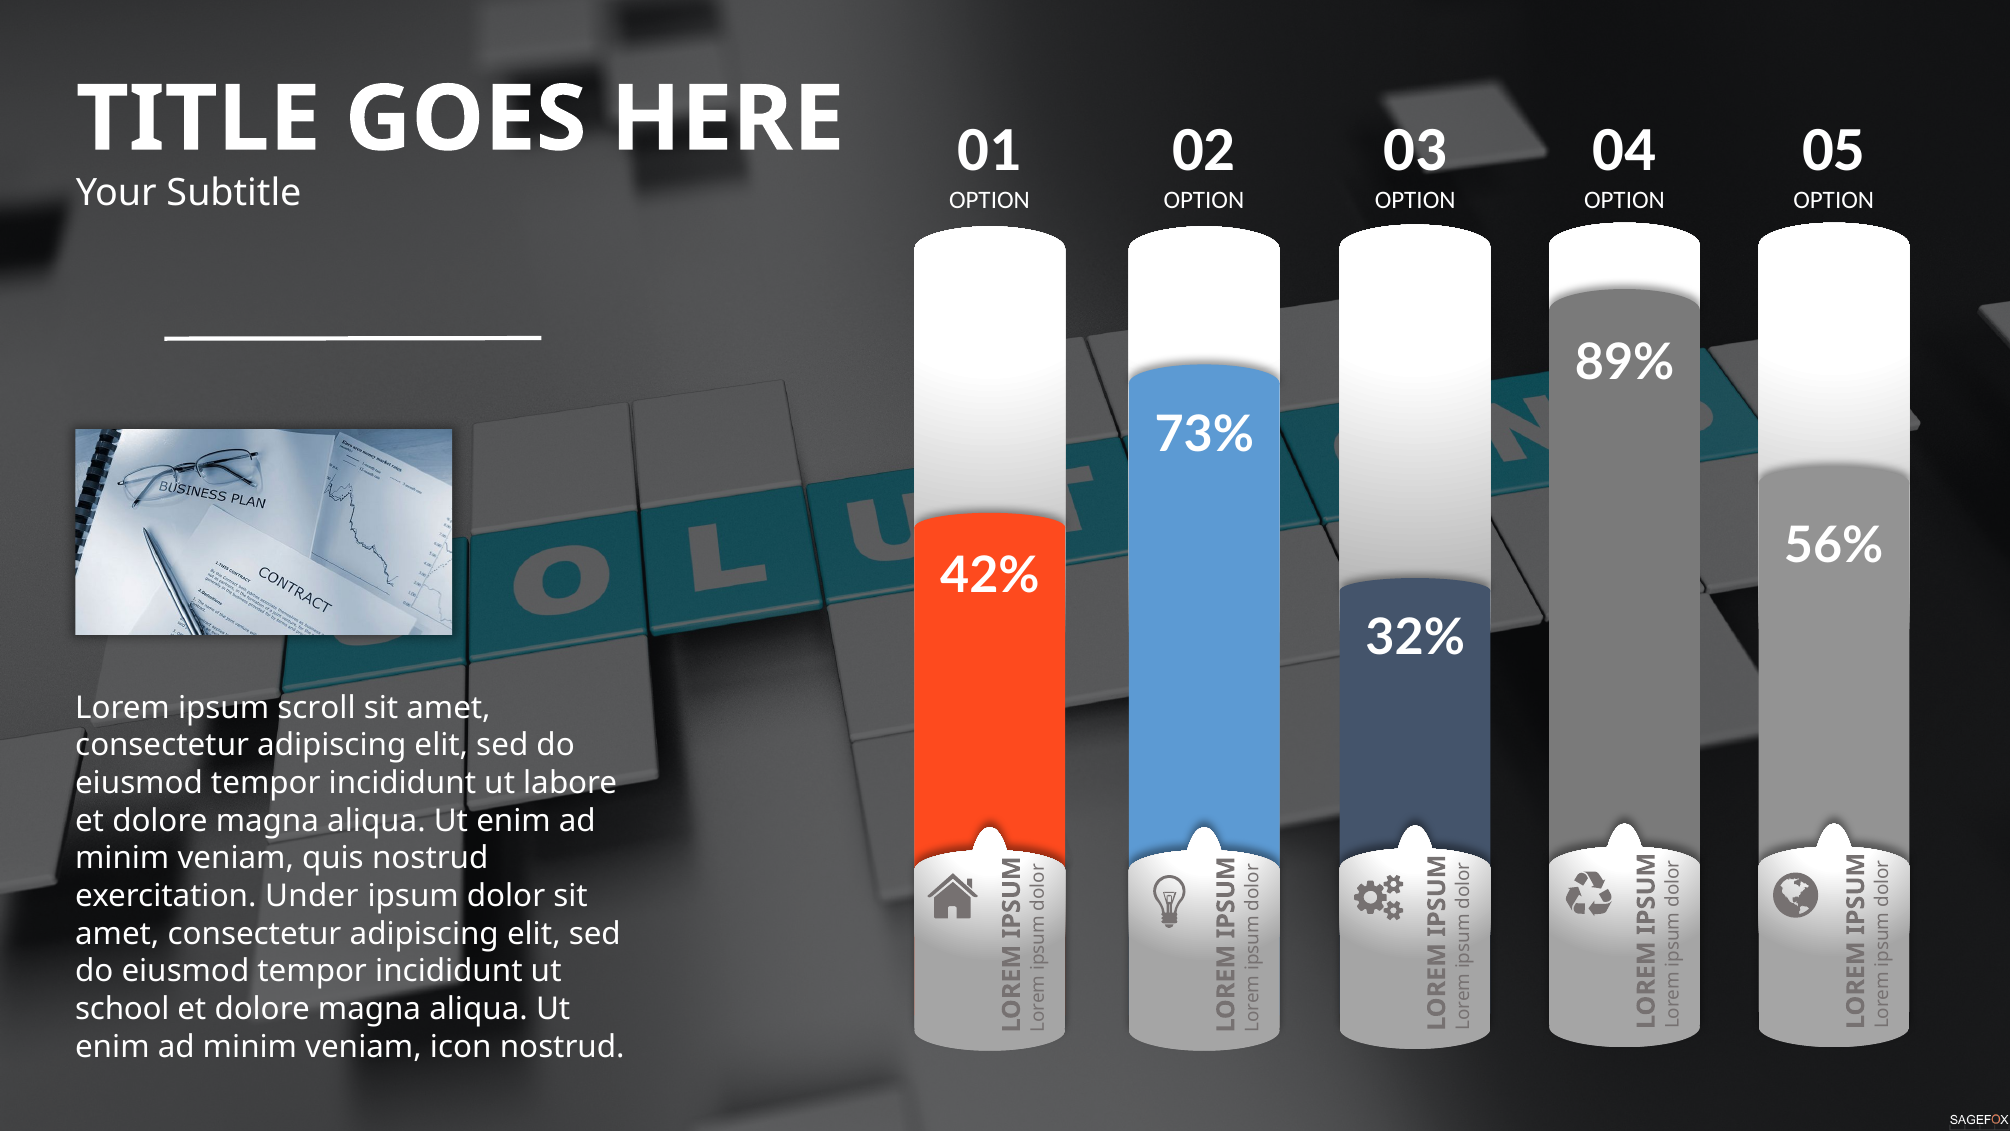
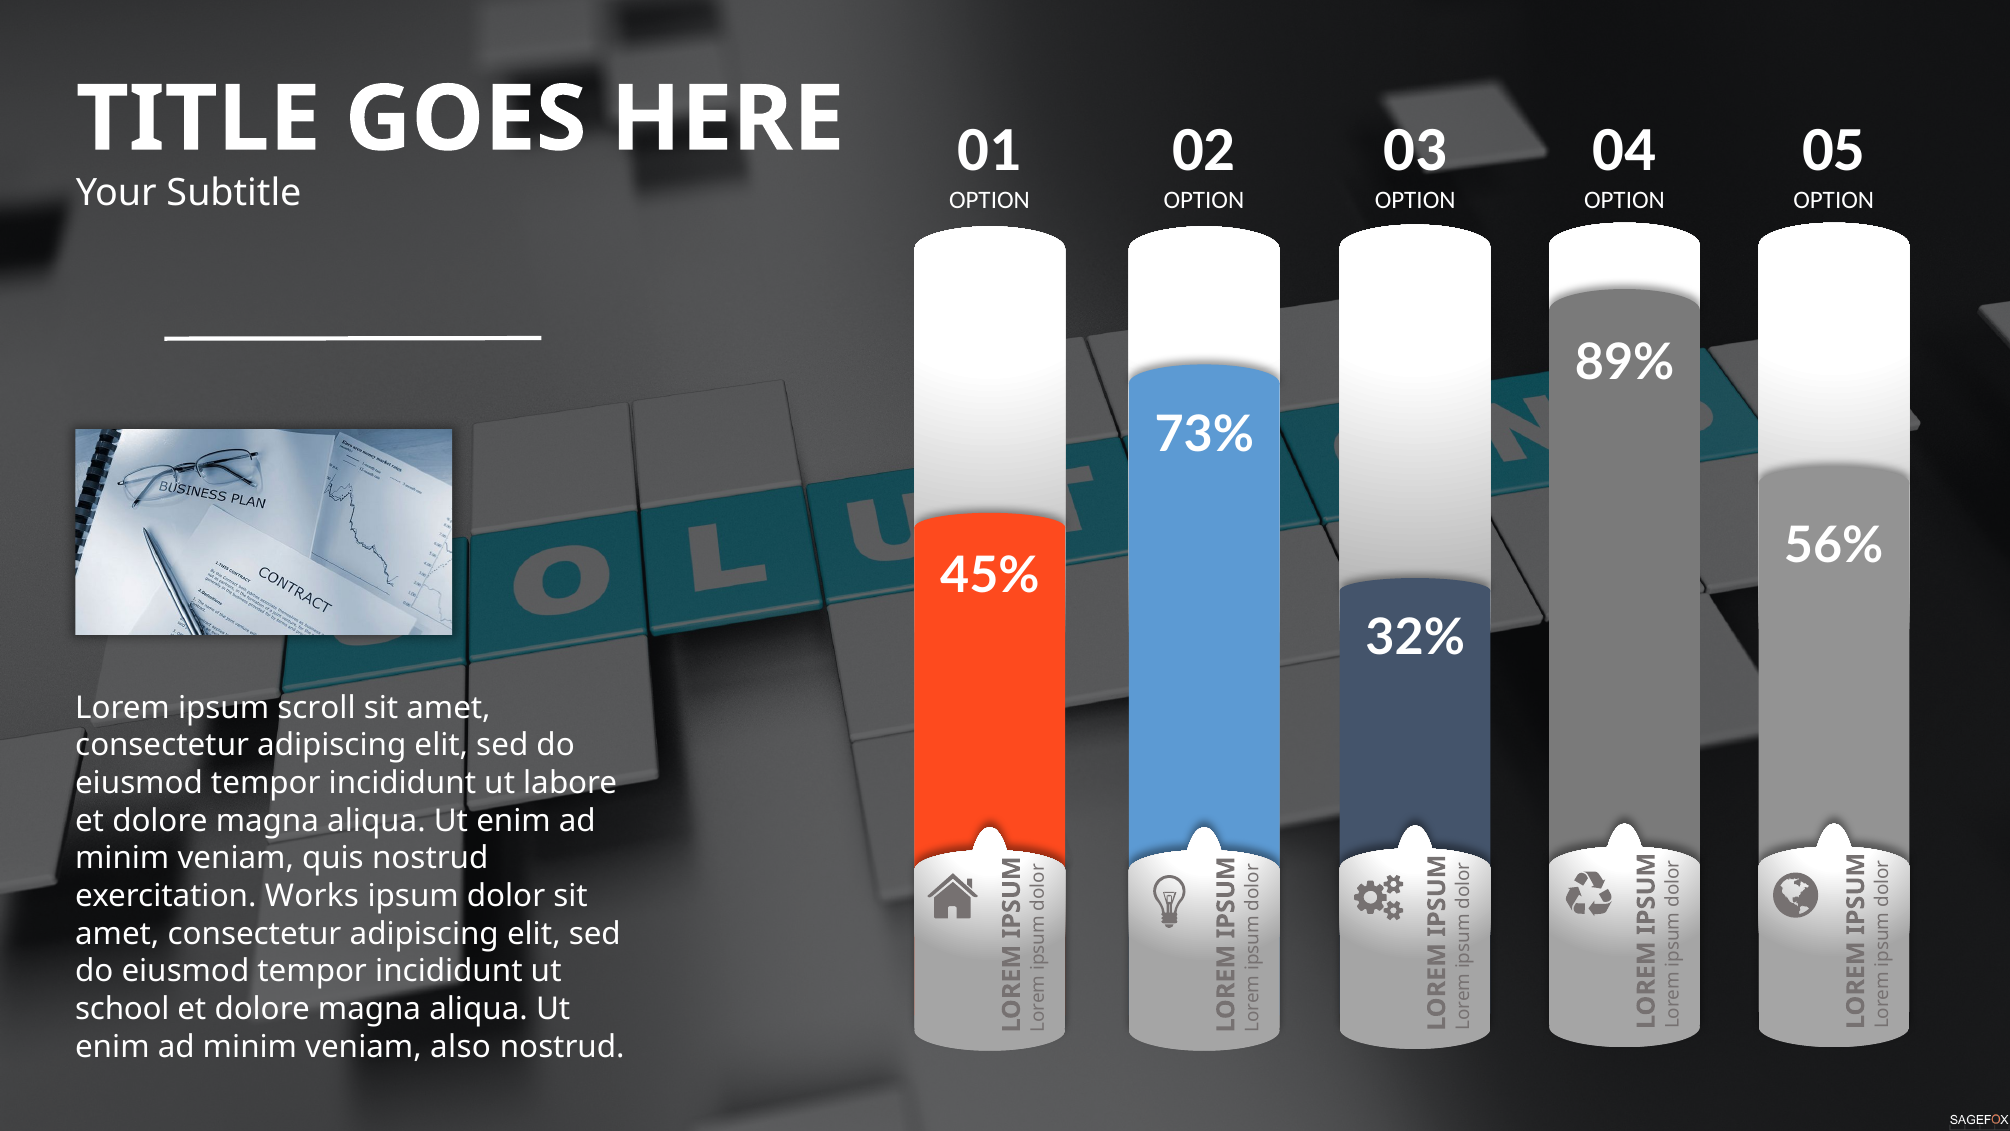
42%: 42% -> 45% (990, 576)
Under: Under -> Works (312, 896)
icon: icon -> also (461, 1047)
